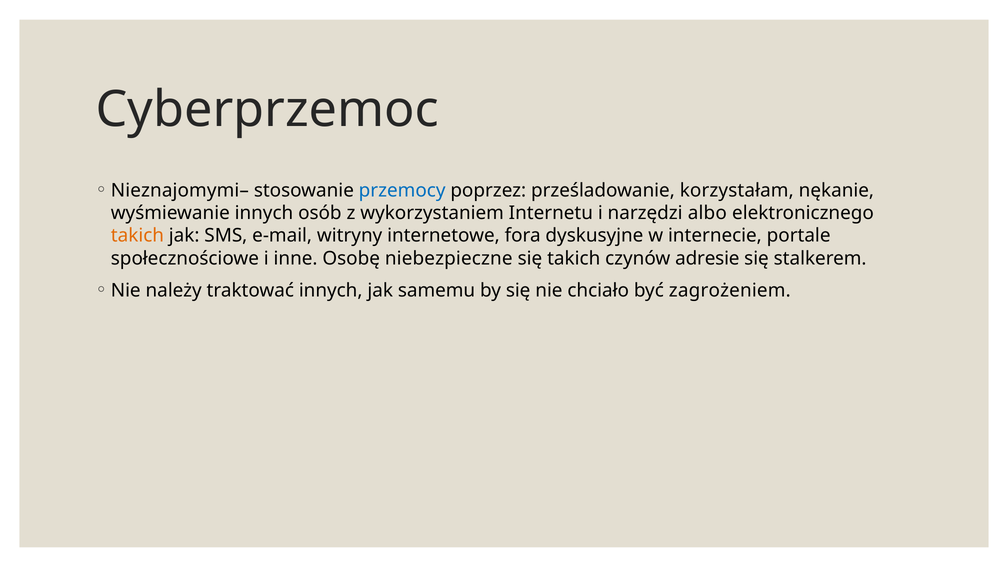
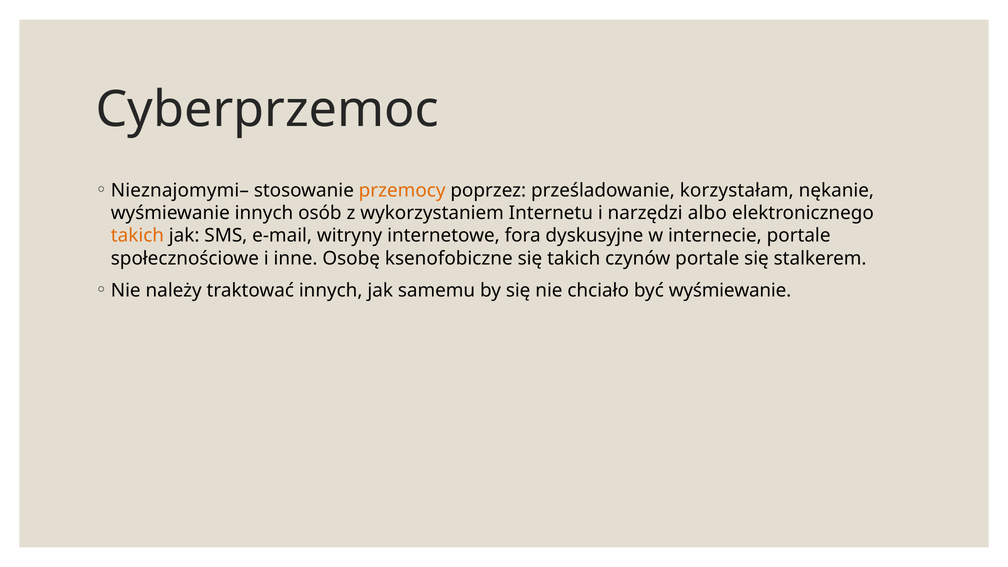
przemocy colour: blue -> orange (402, 190)
niebezpieczne: niebezpieczne -> ksenofobiczne (449, 258)
czynów adresie: adresie -> portale (707, 258)
być zagrożeniem: zagrożeniem -> wyśmiewanie (730, 291)
